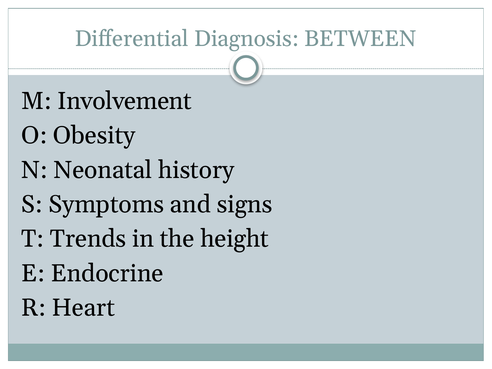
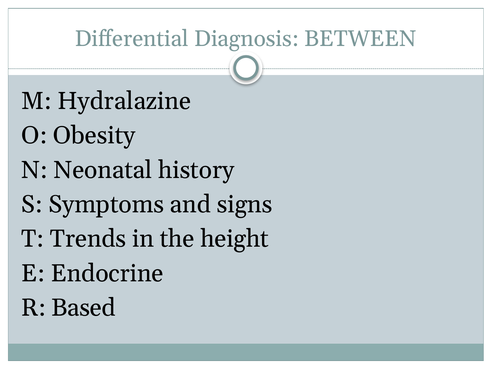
Involvement: Involvement -> Hydralazine (124, 101)
Heart: Heart -> Based (84, 308)
